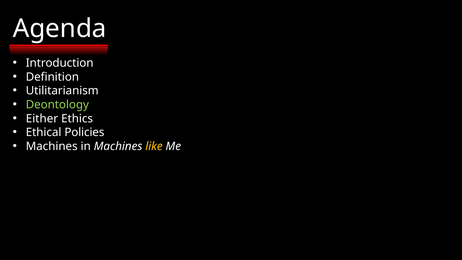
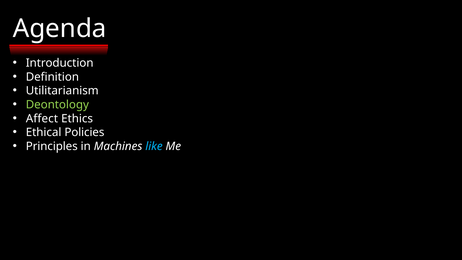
Either: Either -> Affect (42, 118)
Machines: Machines -> Principles (52, 146)
like colour: yellow -> light blue (154, 146)
